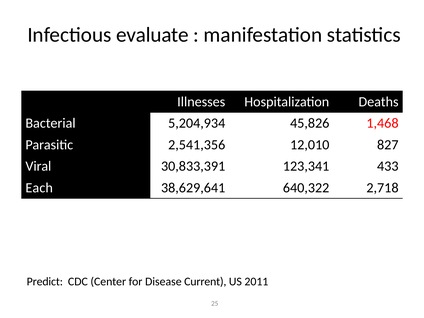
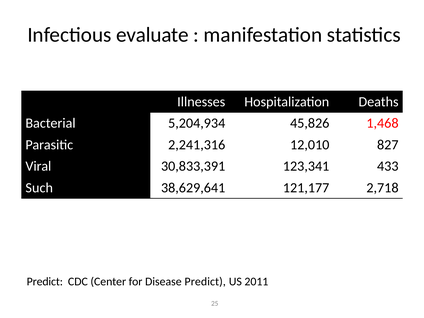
2,541,356: 2,541,356 -> 2,241,316 (197, 145)
Each: Each -> Such (39, 188)
640,322: 640,322 -> 121,177 (306, 188)
Disease Current: Current -> Predict (205, 282)
